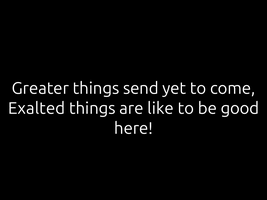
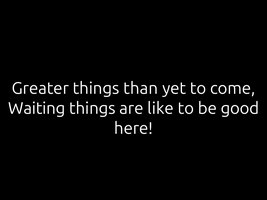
send: send -> than (141, 88)
Exalted: Exalted -> Waiting (37, 108)
